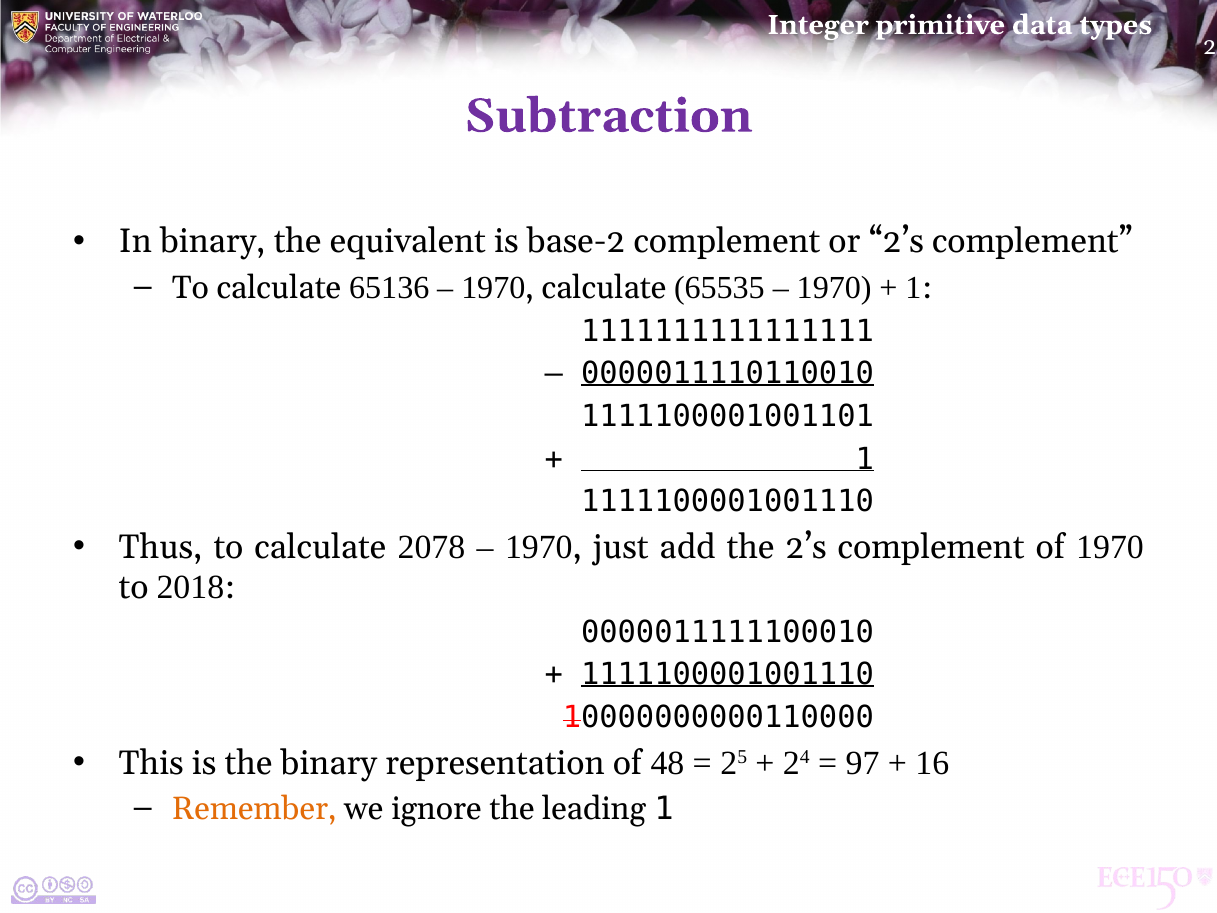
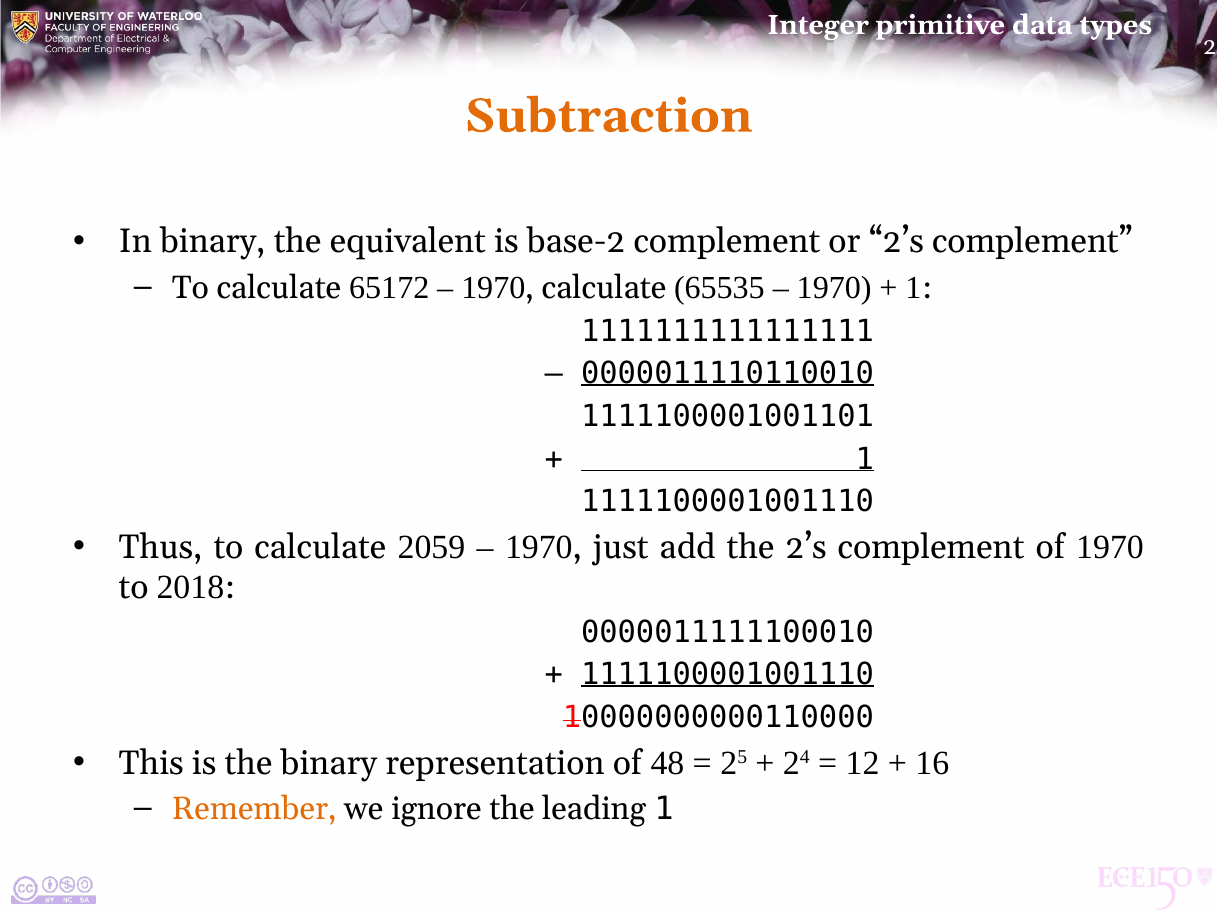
Subtraction colour: purple -> orange (609, 116)
65136: 65136 -> 65172 (389, 288)
2078: 2078 -> 2059 (431, 547)
97: 97 -> 12 (863, 763)
